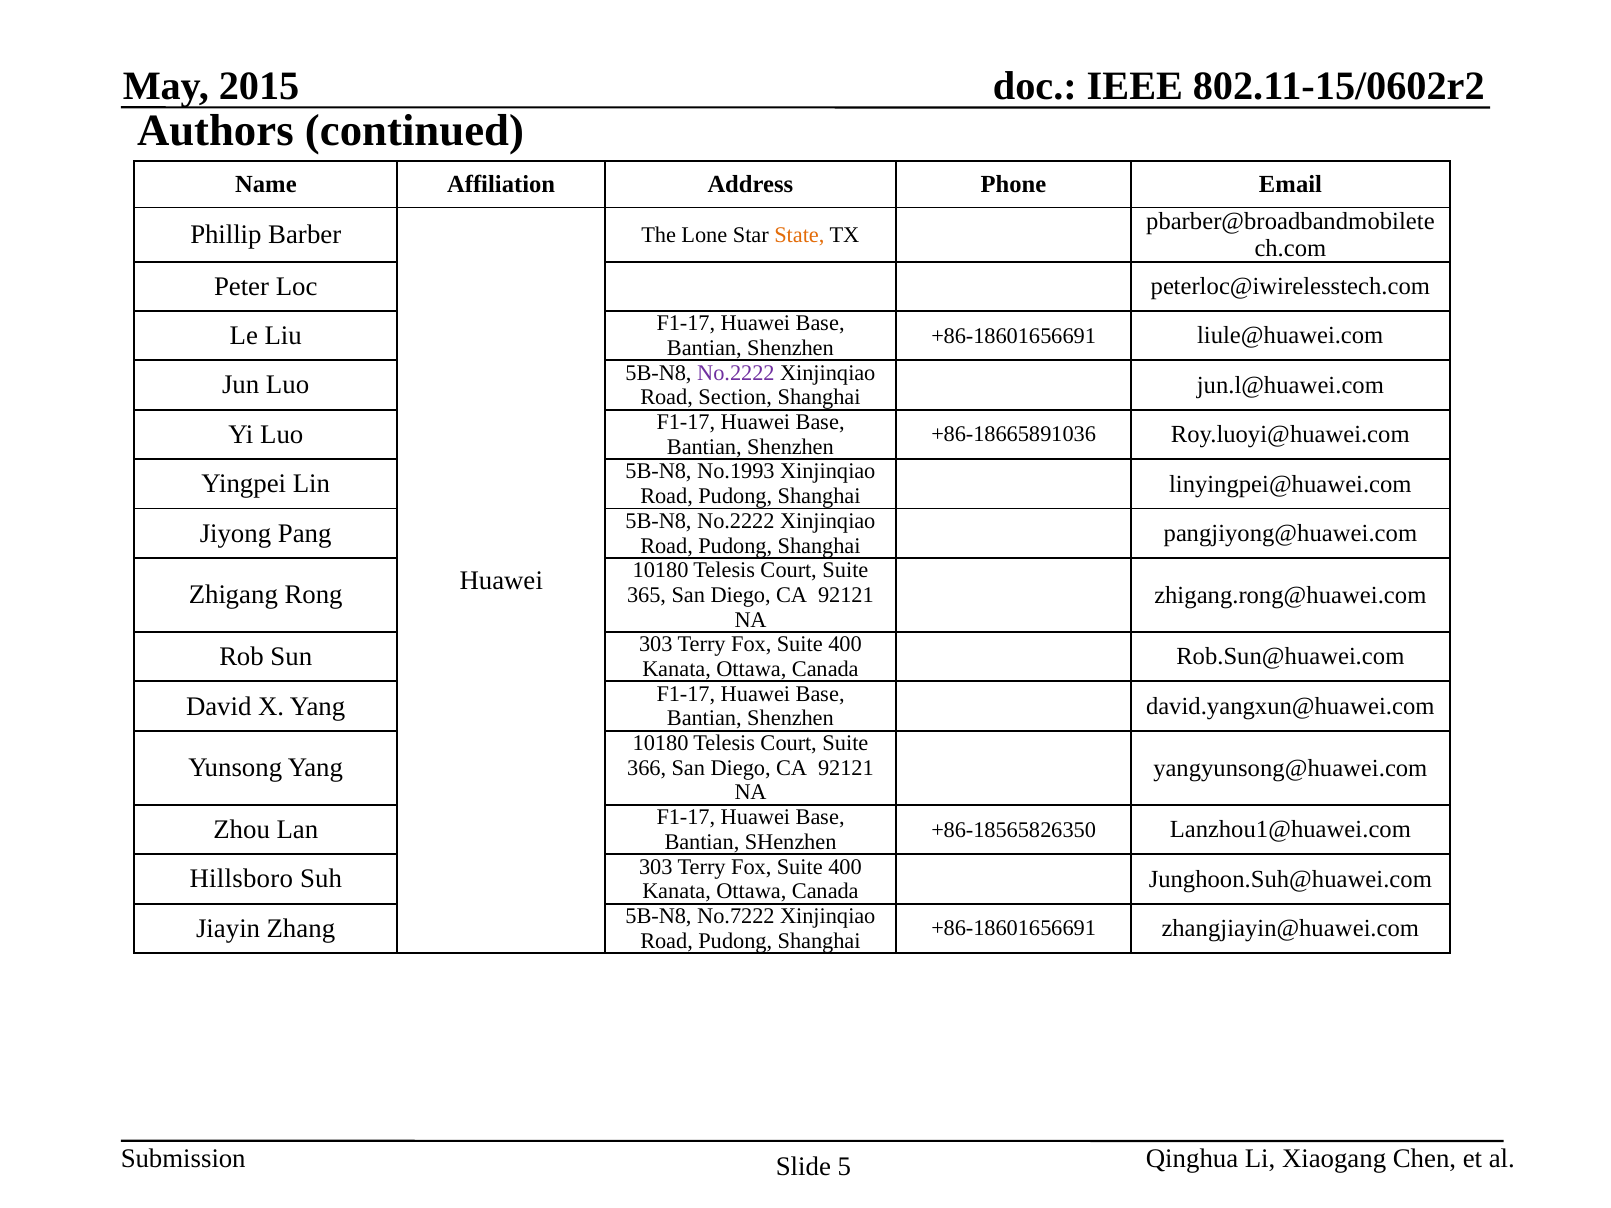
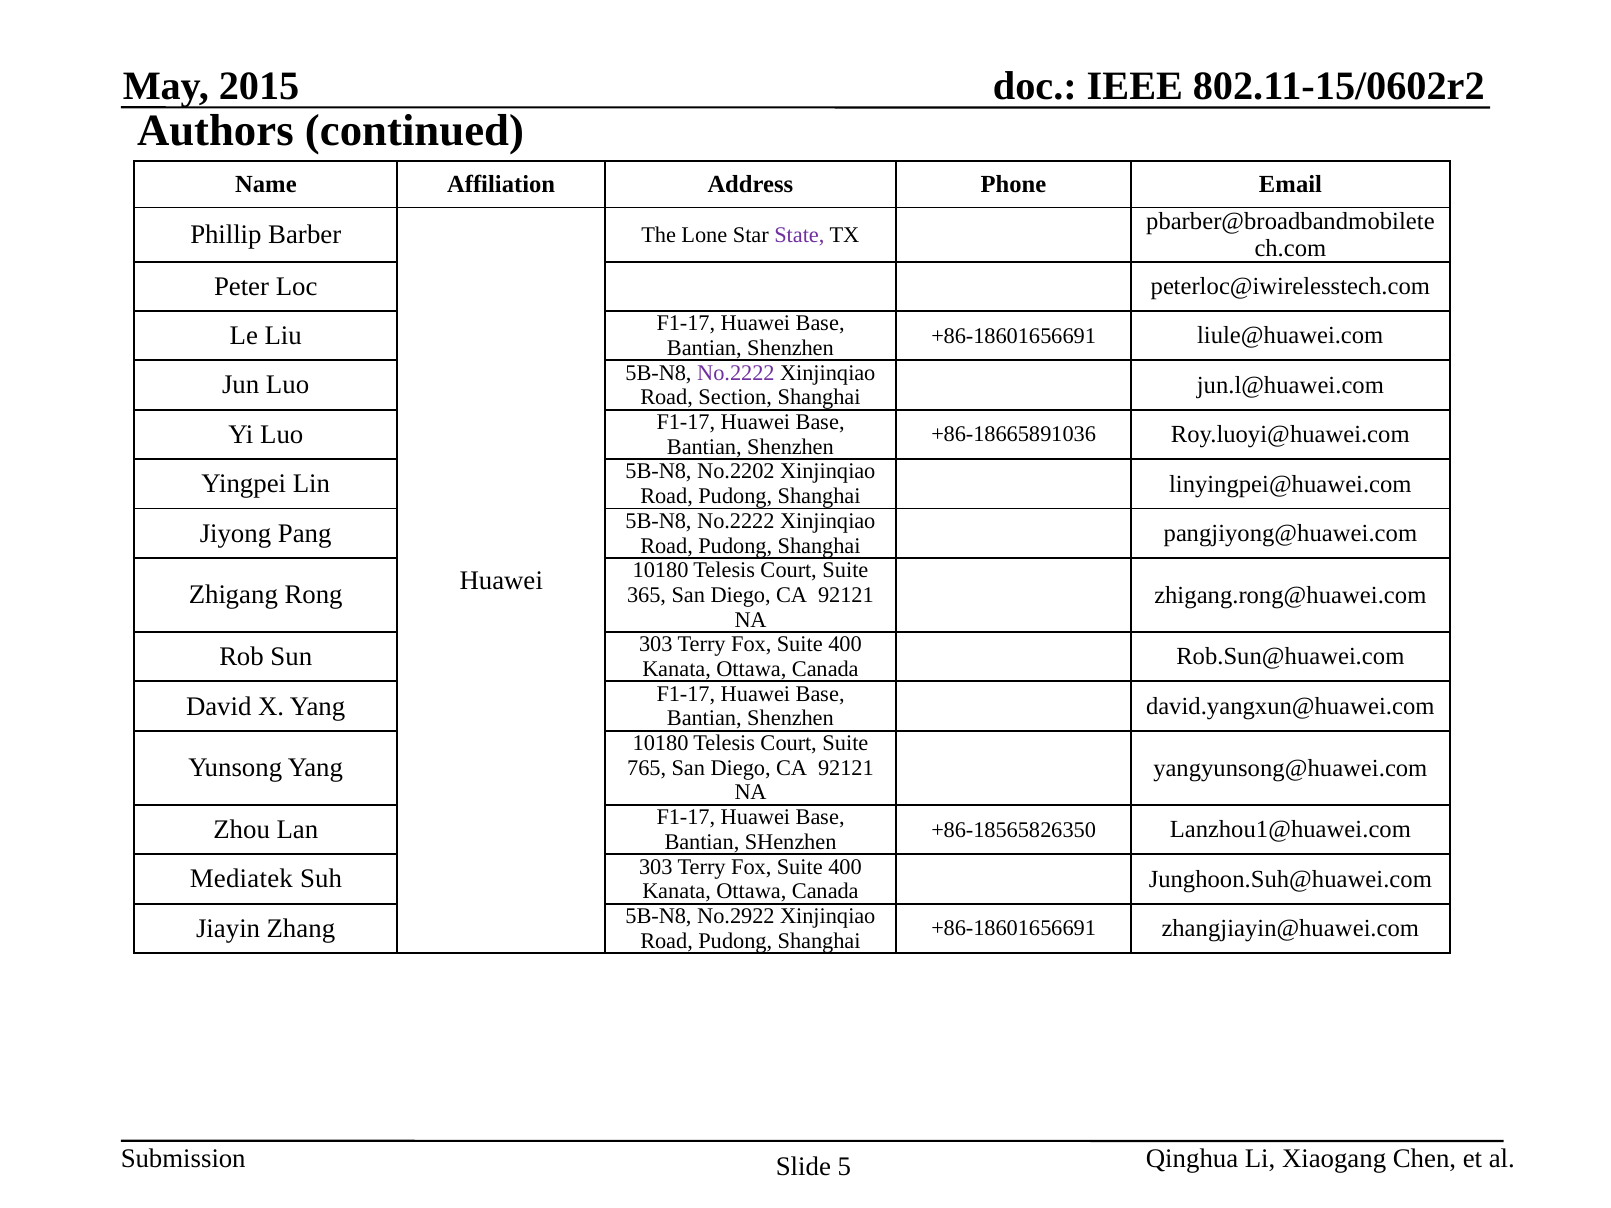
State colour: orange -> purple (799, 235)
No.1993: No.1993 -> No.2202 (736, 472)
366: 366 -> 765 (647, 768)
Hillsboro: Hillsboro -> Mediatek (241, 879)
No.7222: No.7222 -> No.2922 (736, 916)
